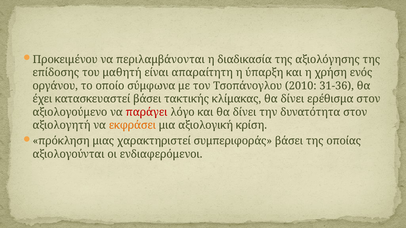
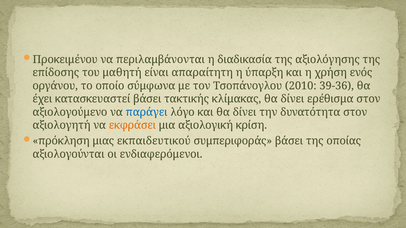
31-36: 31-36 -> 39-36 (337, 86)
παράγει colour: red -> blue (147, 112)
χαρακτηριστεί: χαρακτηριστεί -> εκπαιδευτικού (154, 141)
